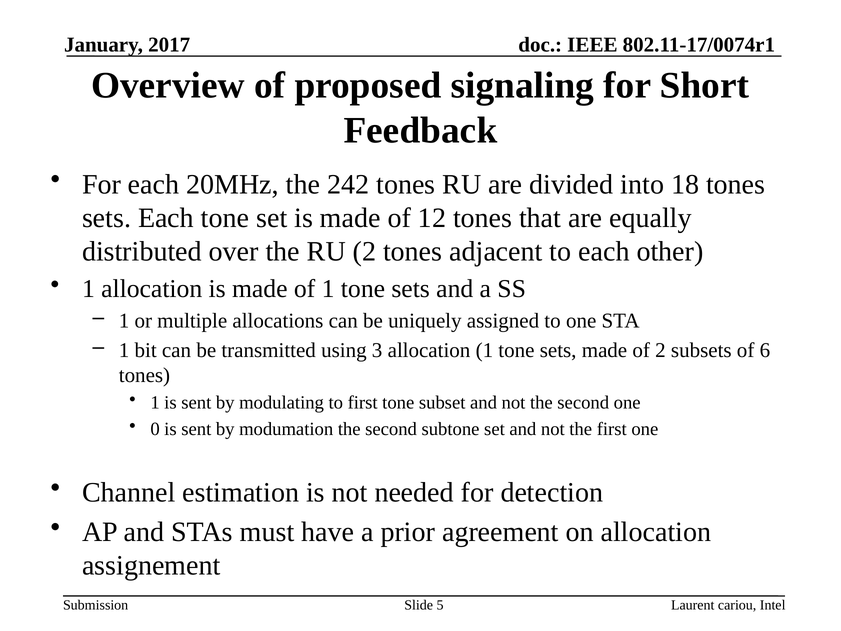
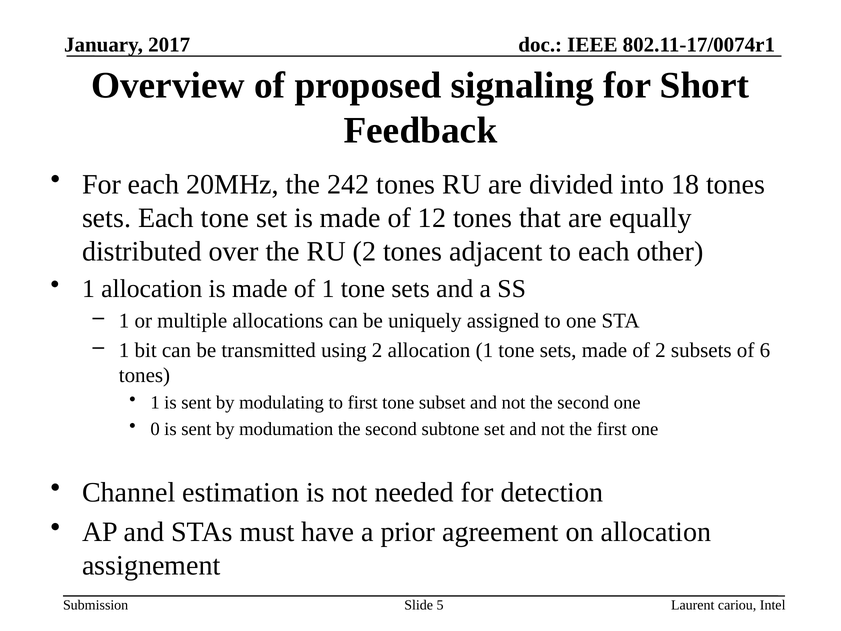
using 3: 3 -> 2 (377, 350)
